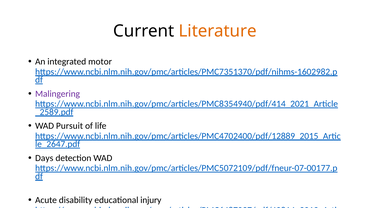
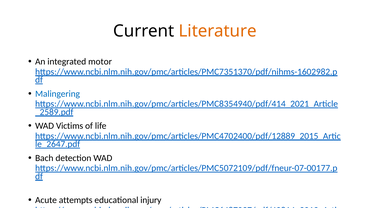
Malingering colour: purple -> blue (58, 94)
Pursuit: Pursuit -> Victims (70, 126)
Days: Days -> Bach (44, 158)
disability: disability -> attempts (76, 200)
